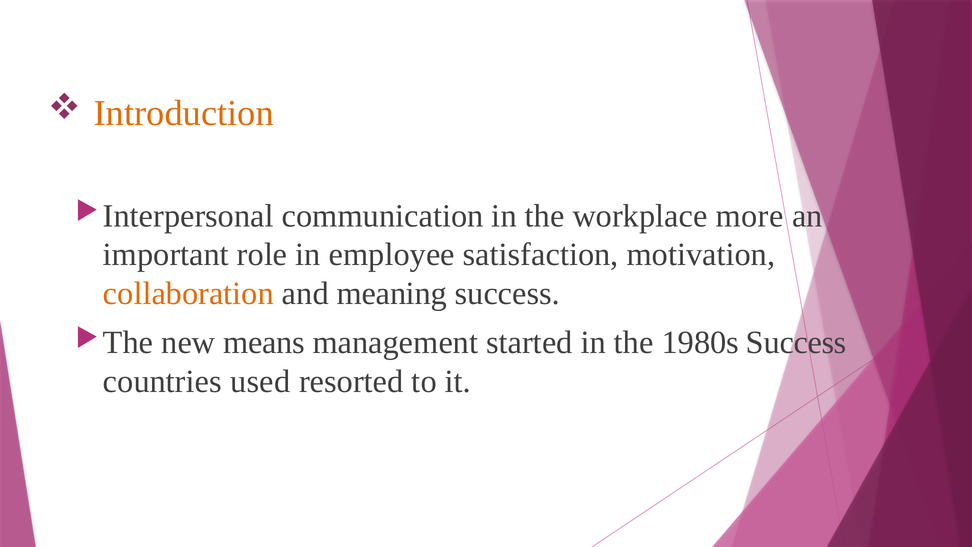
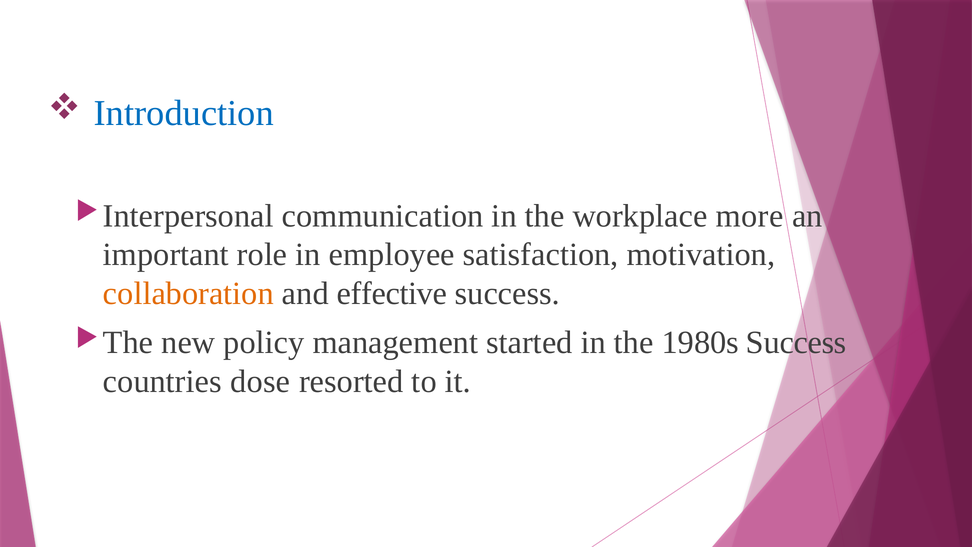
Introduction colour: orange -> blue (184, 113)
meaning: meaning -> effective (392, 294)
means: means -> policy (264, 343)
used: used -> dose (260, 382)
